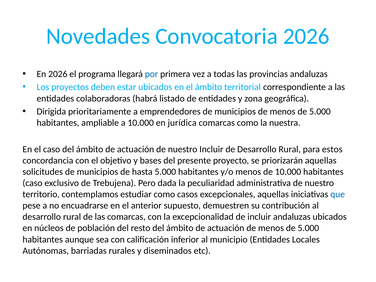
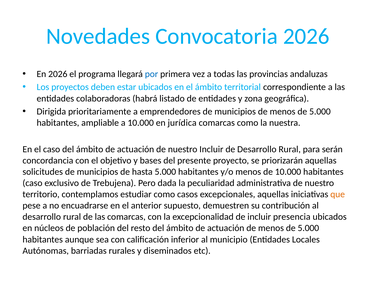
estos: estos -> serán (332, 149)
que colour: blue -> orange (338, 194)
incluir andaluzas: andaluzas -> presencia (292, 217)
